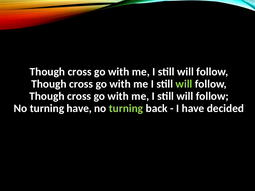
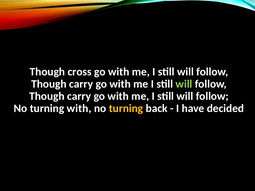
cross: cross -> carry (81, 84)
cross: cross -> carry (79, 96)
turning have: have -> with (79, 109)
turning colour: light green -> yellow (126, 109)
